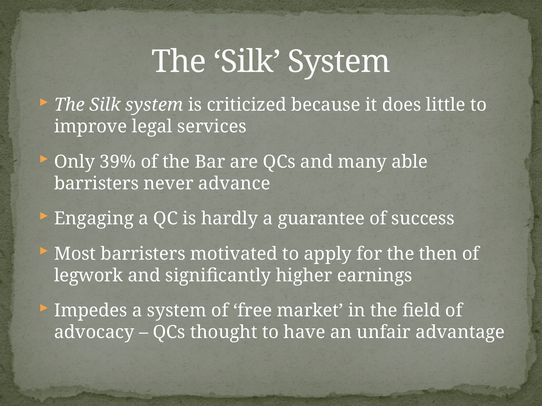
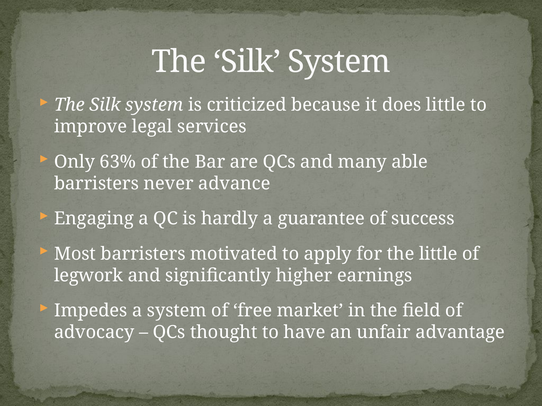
39%: 39% -> 63% (118, 162)
the then: then -> little (438, 254)
